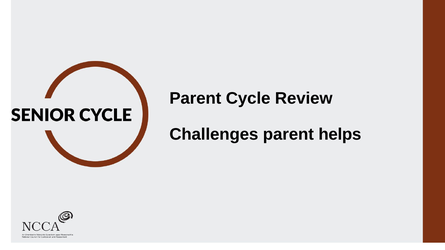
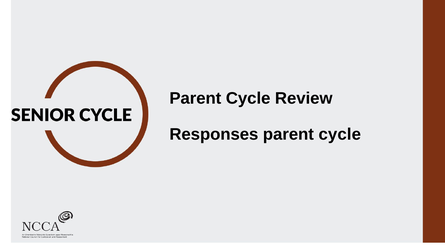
Challenges: Challenges -> Responses (214, 134)
helps: helps -> cycle (340, 134)
